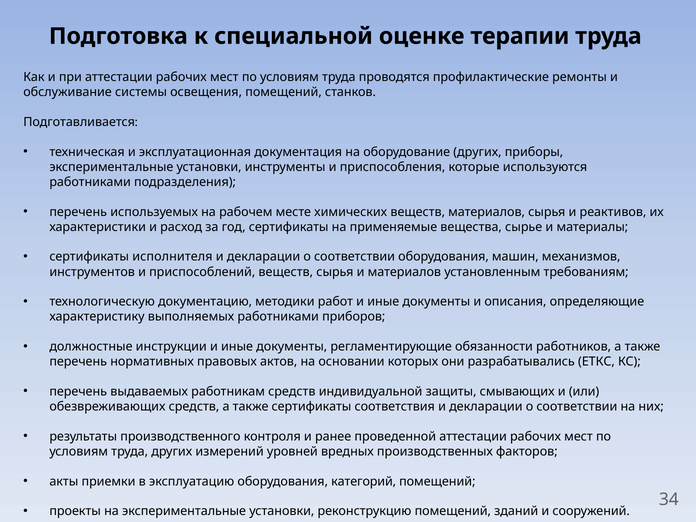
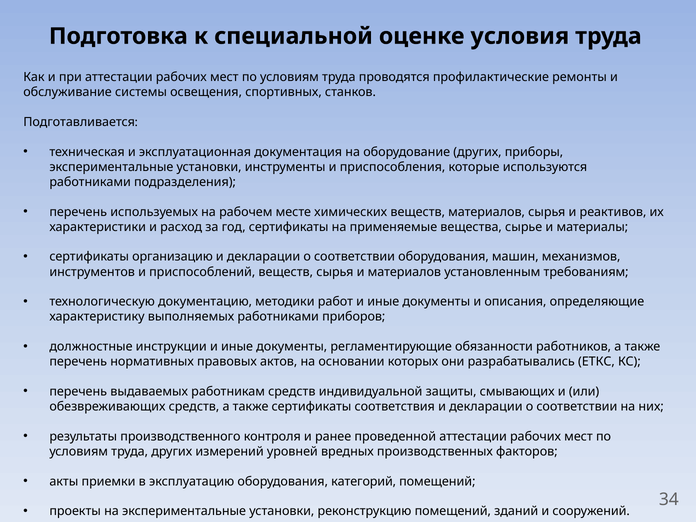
терапии: терапии -> условия (520, 36)
освещения помещений: помещений -> спортивных (284, 92)
исполнителя: исполнителя -> организацию (173, 257)
